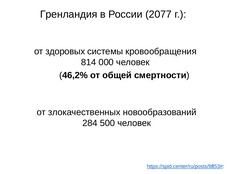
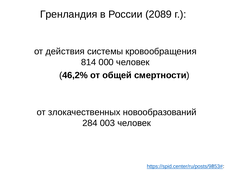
2077: 2077 -> 2089 (159, 14)
здоровых: здоровых -> действия (65, 51)
500: 500 -> 003 (107, 123)
